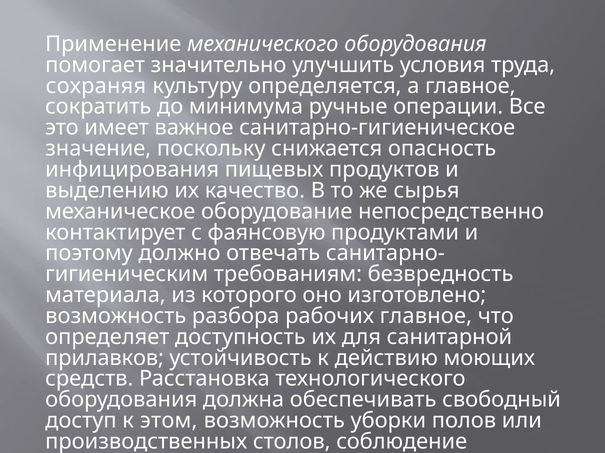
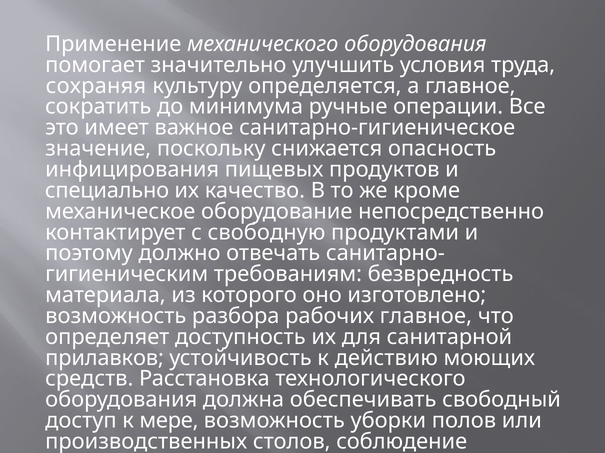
выделению: выделению -> специально (107, 191)
сырья: сырья -> кроме (427, 191)
фаянсовую: фаянсовую -> свободную (266, 233)
этом: этом -> мере (169, 421)
